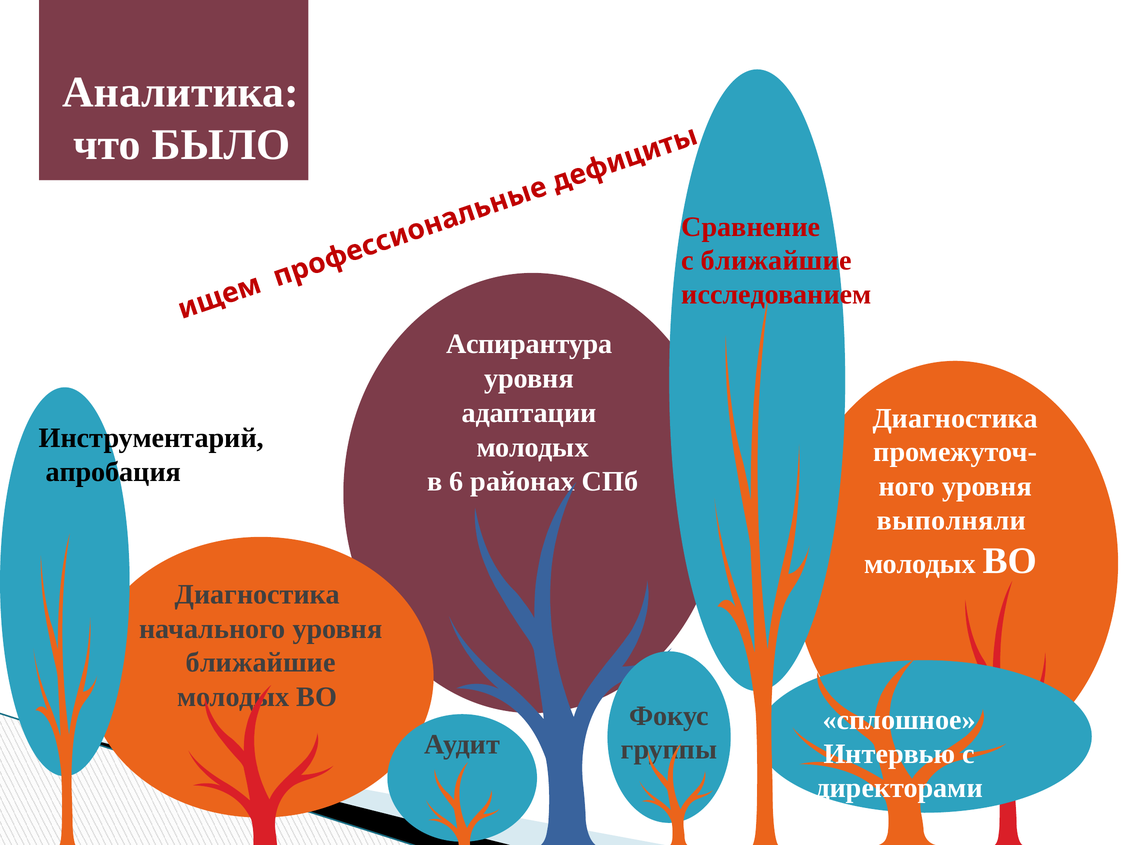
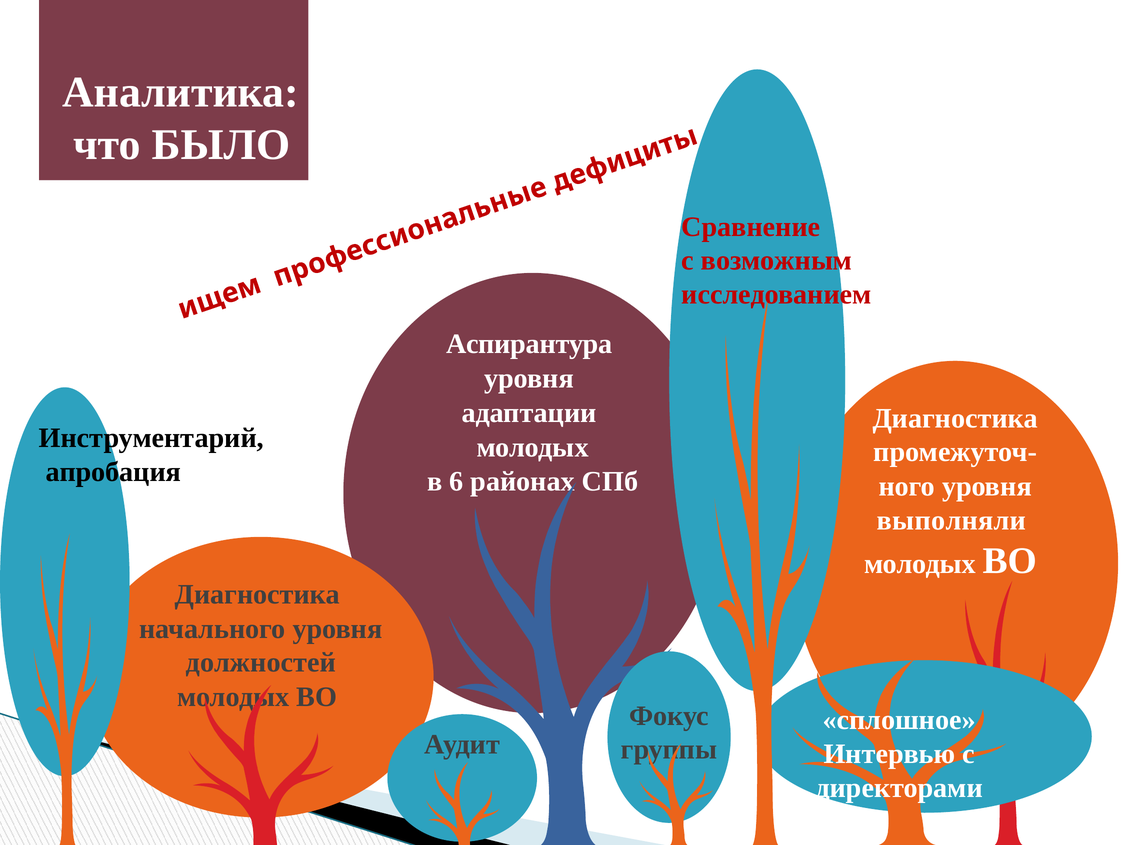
с ближайшие: ближайшие -> возможным (777, 261)
ближайшие: ближайшие -> должностей (261, 663)
